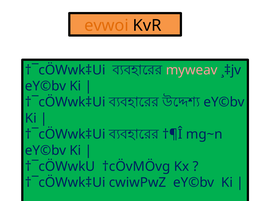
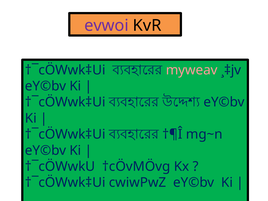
evwoi colour: orange -> purple (106, 25)
